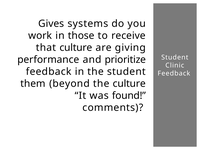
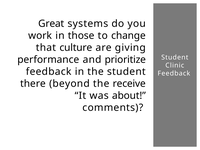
Gives: Gives -> Great (51, 24)
receive: receive -> change (129, 36)
them: them -> there (33, 84)
the culture: culture -> receive (129, 84)
found: found -> about (129, 96)
